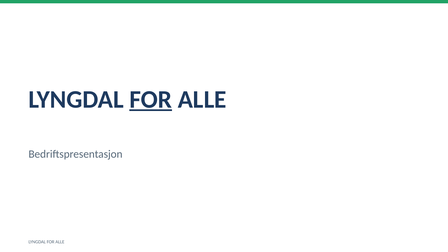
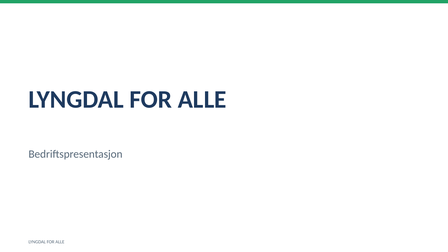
FOR underline: present -> none (151, 99)
